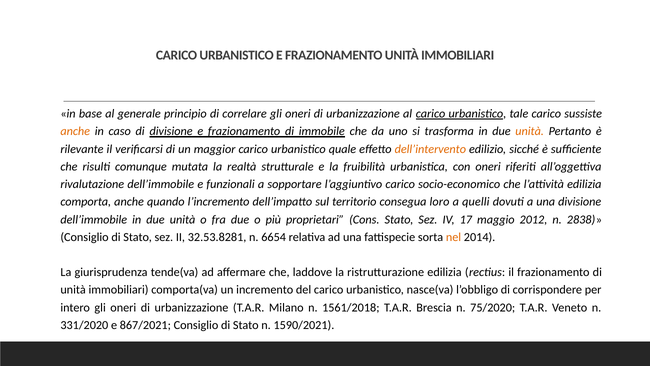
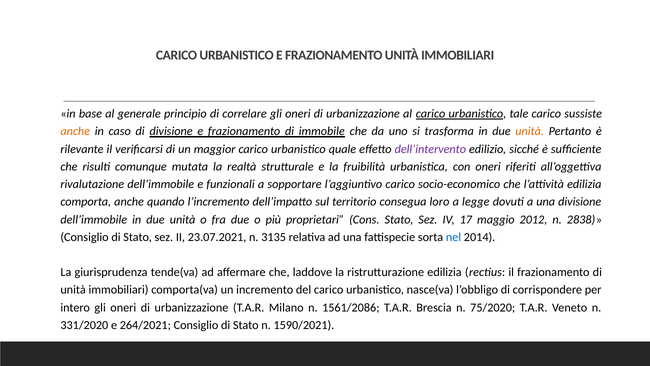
dell’intervento colour: orange -> purple (430, 149)
quelli: quelli -> legge (476, 202)
32.53.8281: 32.53.8281 -> 23.07.2021 (217, 237)
6654: 6654 -> 3135 (274, 237)
nel colour: orange -> blue (454, 237)
1561/2018: 1561/2018 -> 1561/2086 (351, 307)
867/2021: 867/2021 -> 264/2021 (145, 325)
